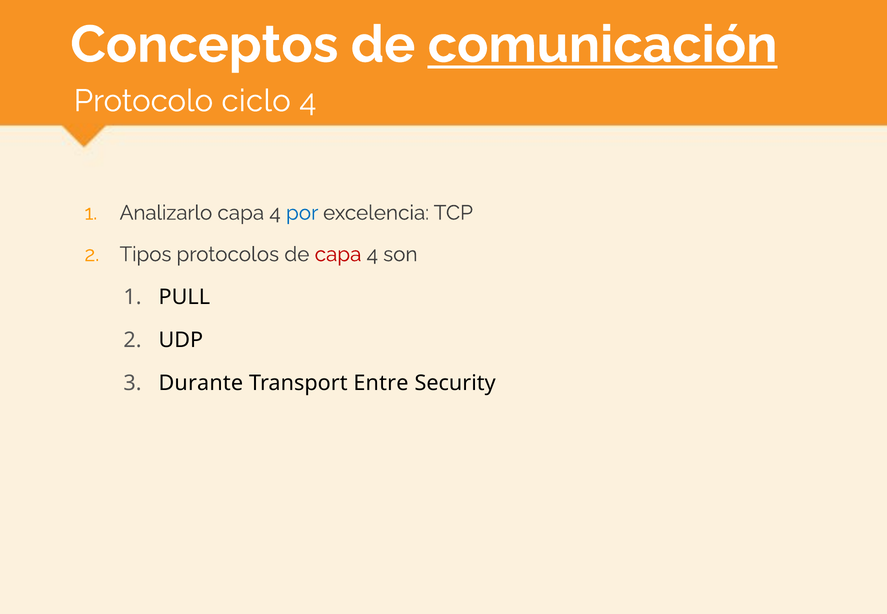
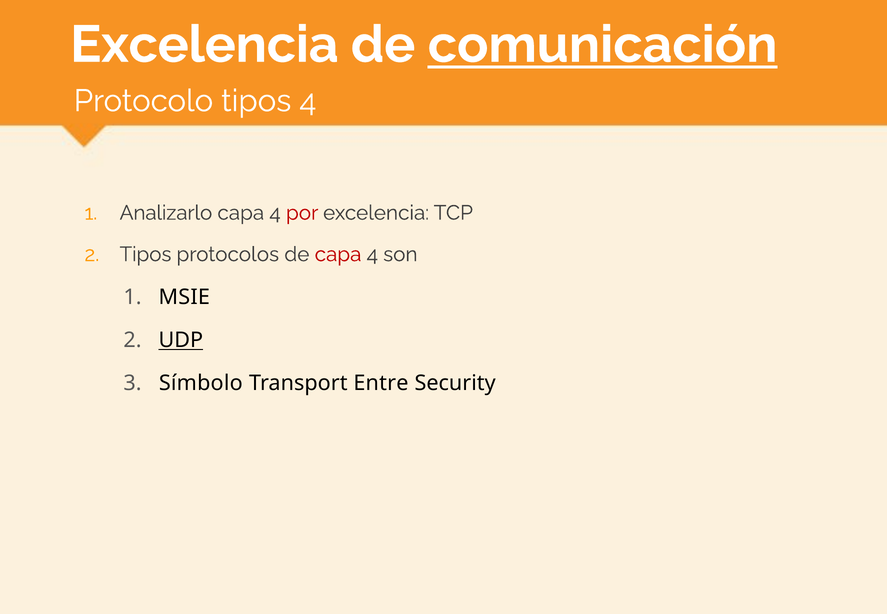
Conceptos: Conceptos -> Excelencia (204, 45)
Protocolo ciclo: ciclo -> tipos (256, 101)
por colour: blue -> red (302, 213)
PULL: PULL -> MSIE (184, 297)
UDP underline: none -> present (181, 341)
Durante: Durante -> Símbolo (201, 384)
